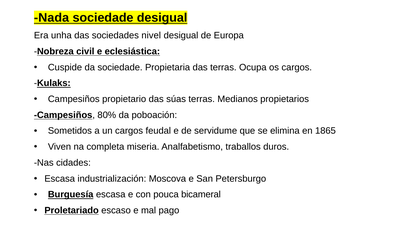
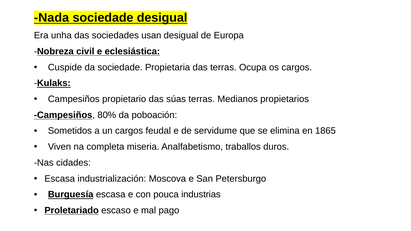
nivel: nivel -> usan (151, 35)
bicameral: bicameral -> industrias (201, 195)
